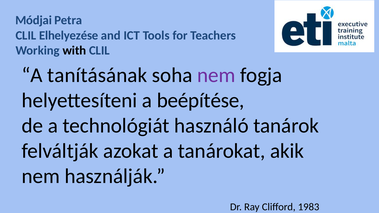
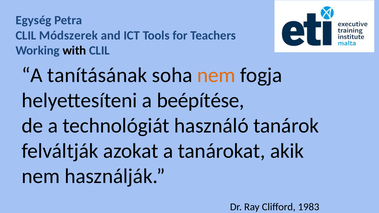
Módjai: Módjai -> Egység (33, 20)
Elhelyezése: Elhelyezése -> Módszerek (69, 35)
nem colour: purple -> orange (216, 75)
